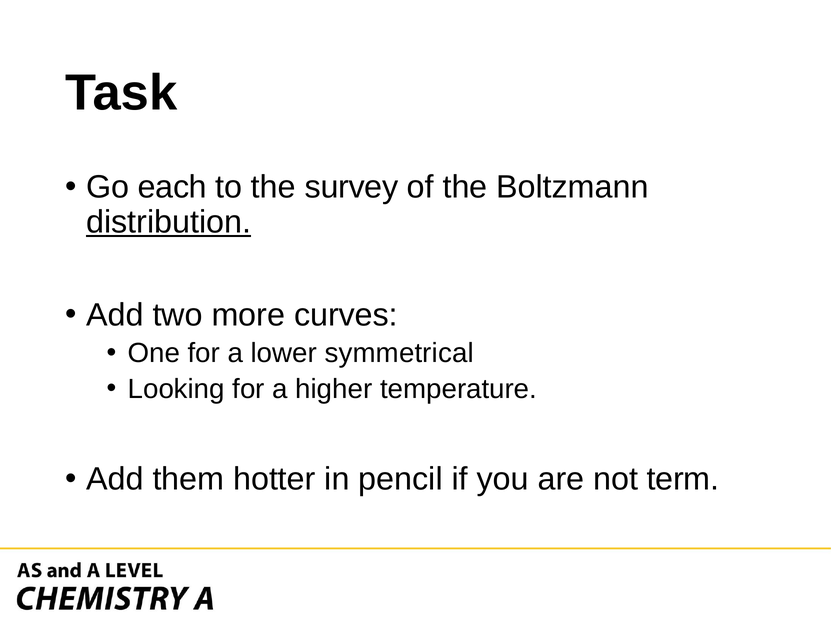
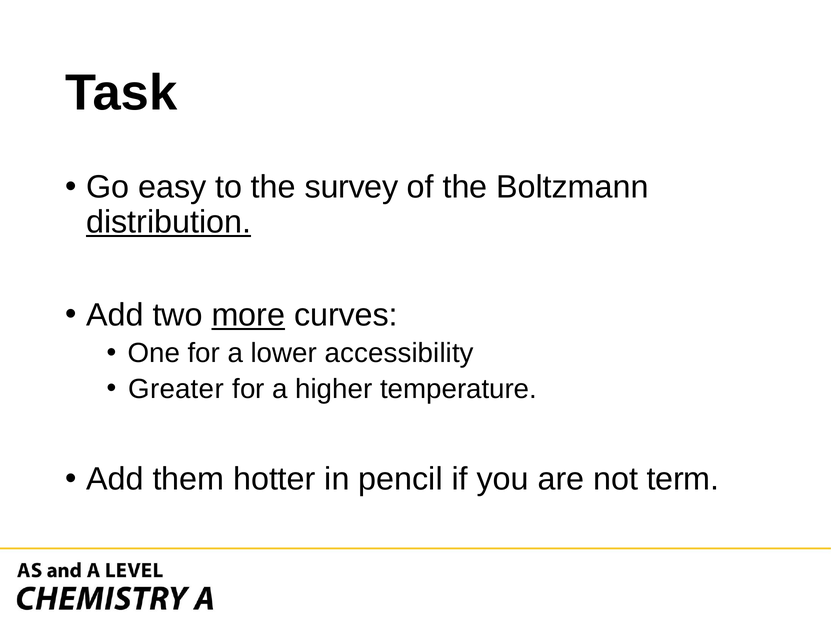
each: each -> easy (172, 187)
more underline: none -> present (248, 315)
symmetrical: symmetrical -> accessibility (399, 353)
Looking: Looking -> Greater (176, 389)
